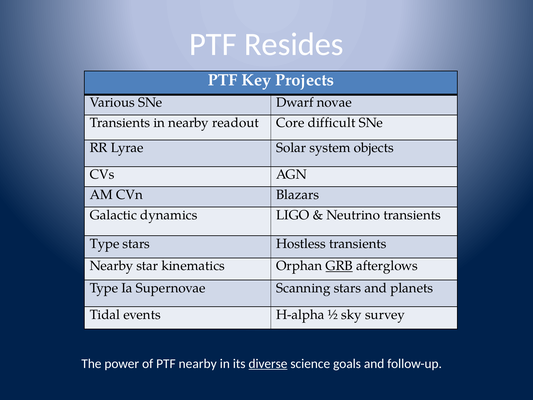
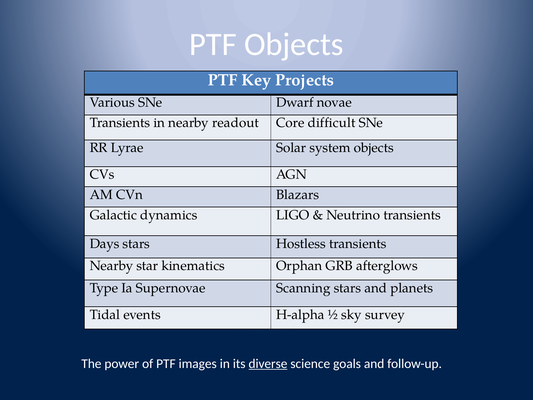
PTF Resides: Resides -> Objects (294, 44)
Type: Type -> Days (105, 243)
GRB underline: present -> none (339, 266)
PTF nearby: nearby -> images (198, 363)
